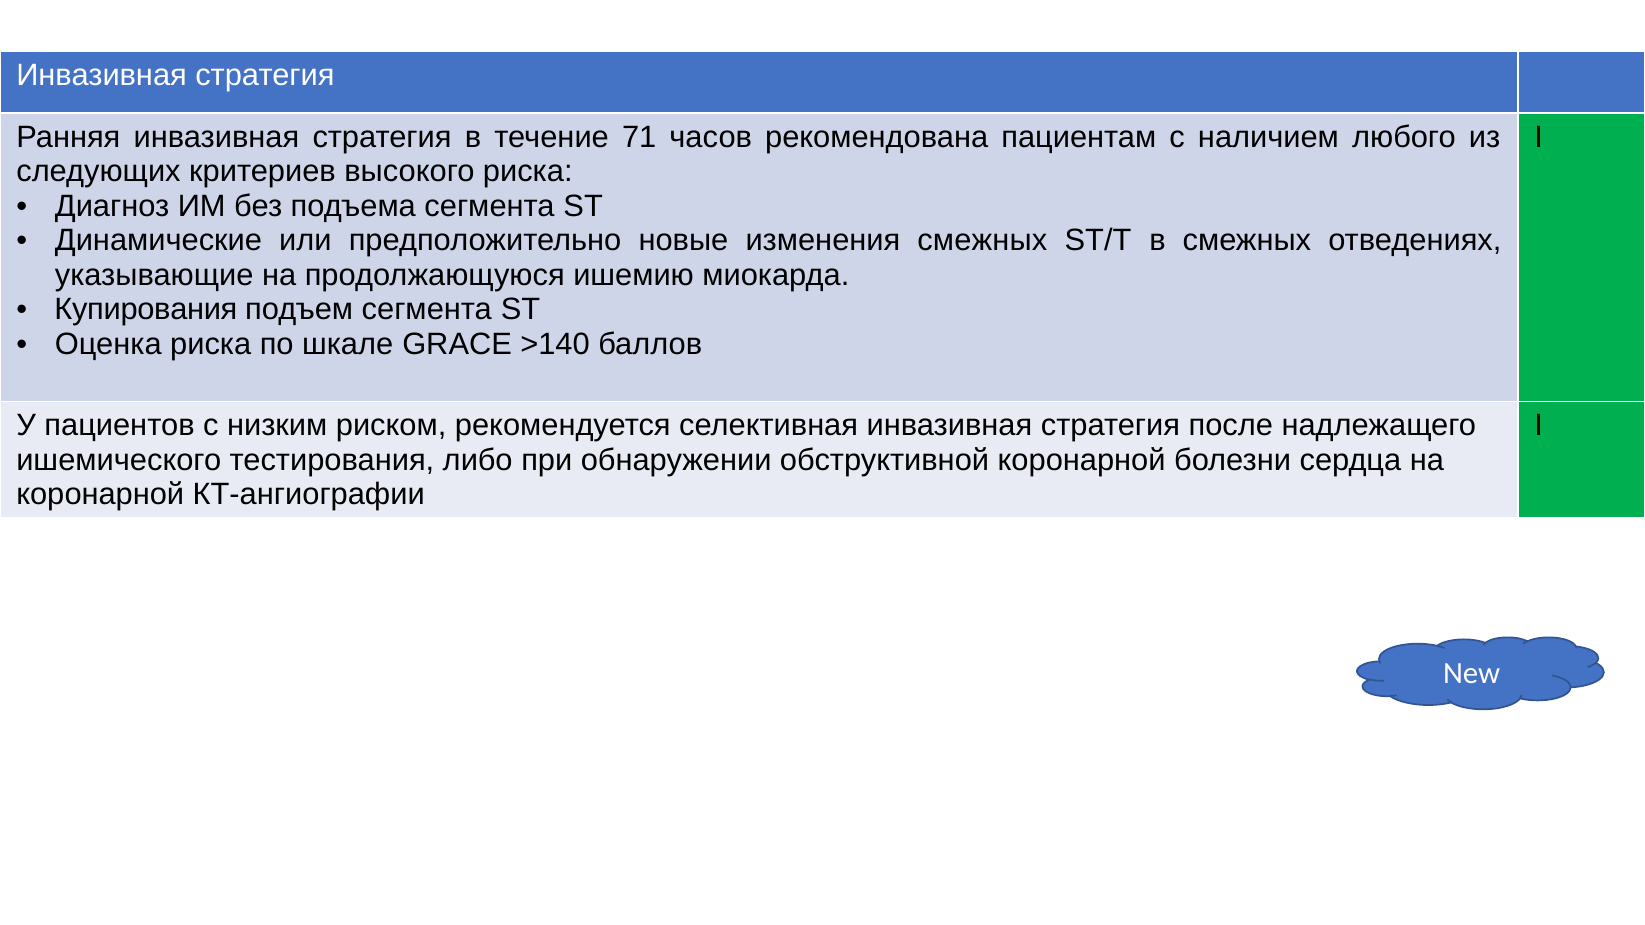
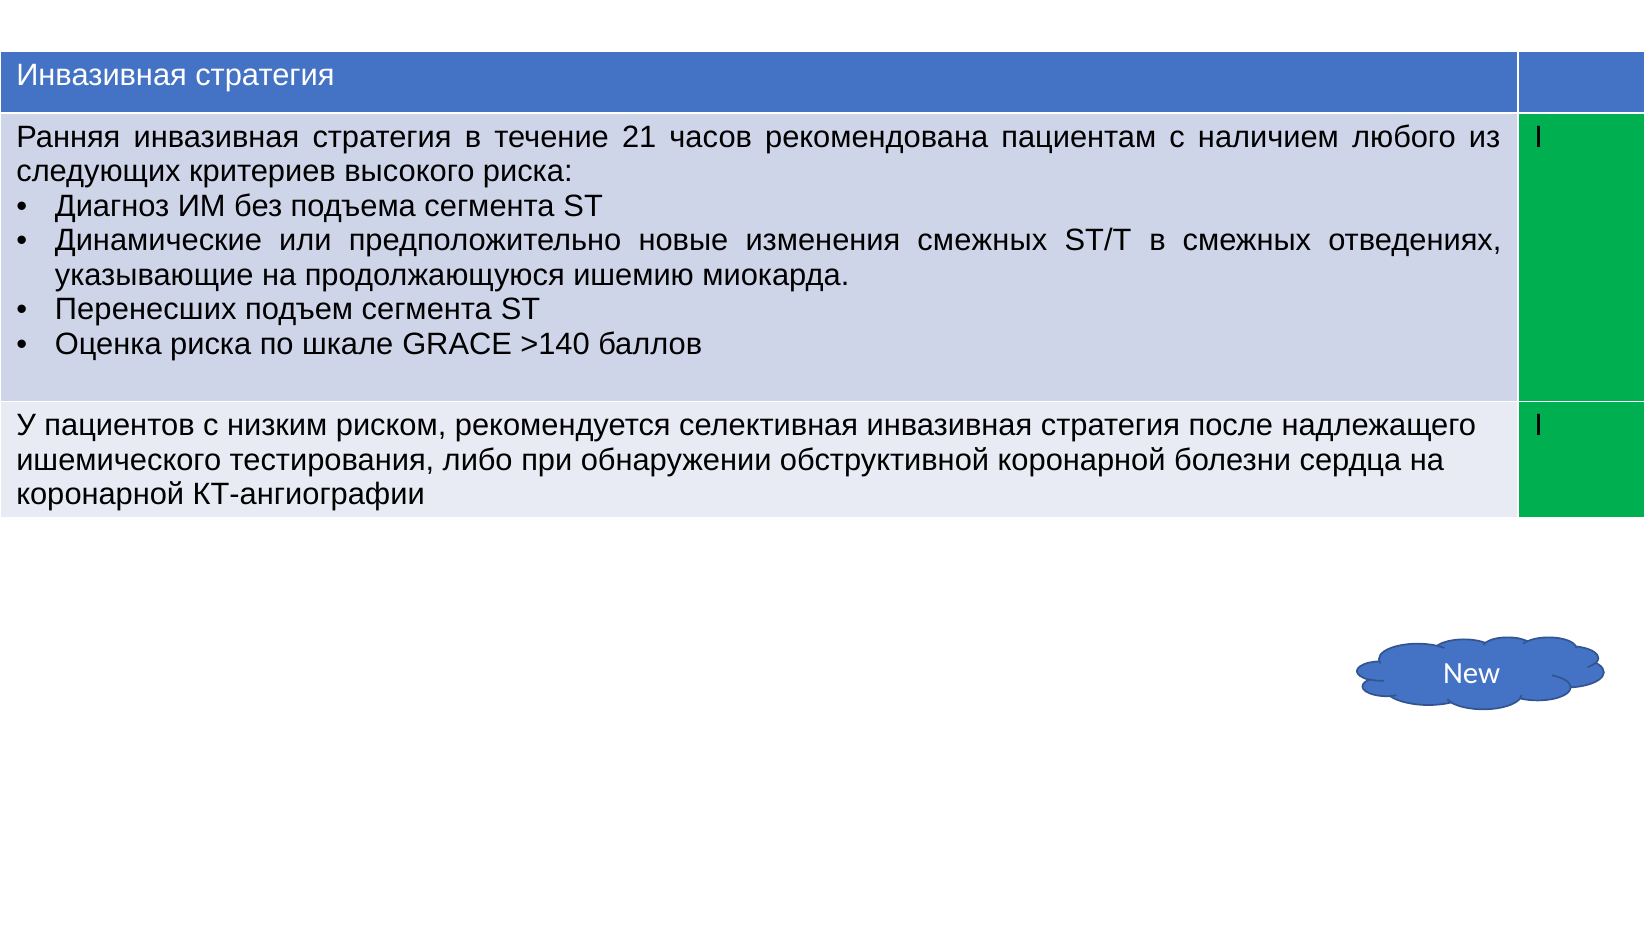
71: 71 -> 21 (639, 137)
Купирования: Купирования -> Перенесших (146, 310)
